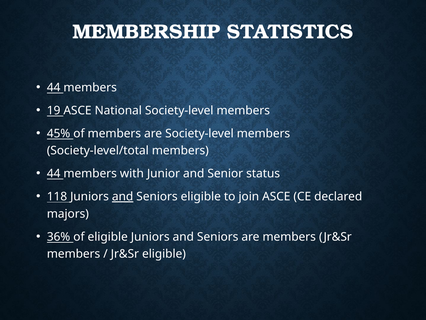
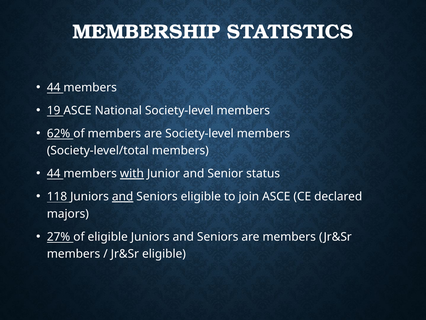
45%: 45% -> 62% (59, 133)
with underline: none -> present (132, 173)
36%: 36% -> 27% (59, 236)
